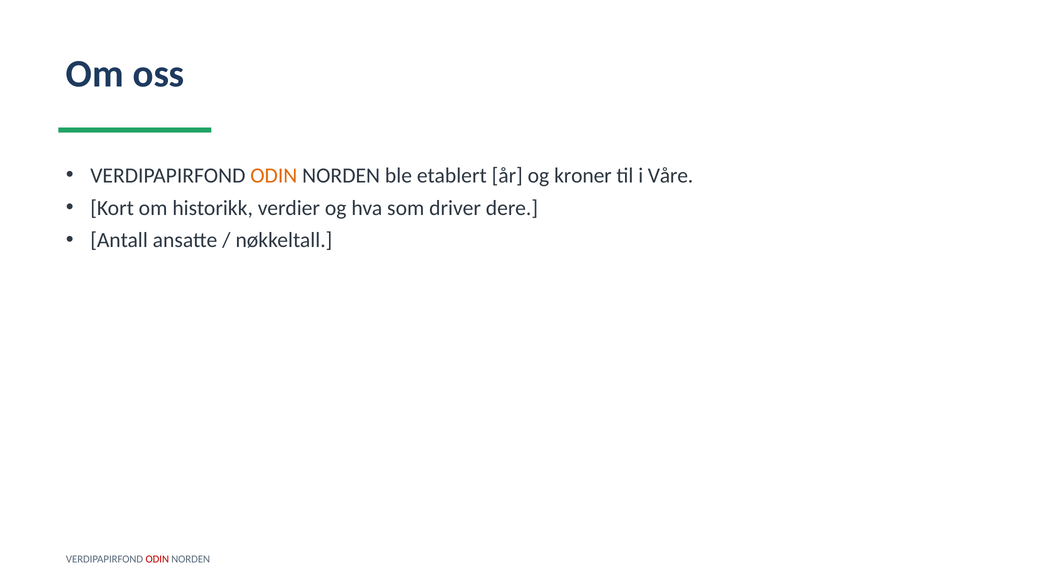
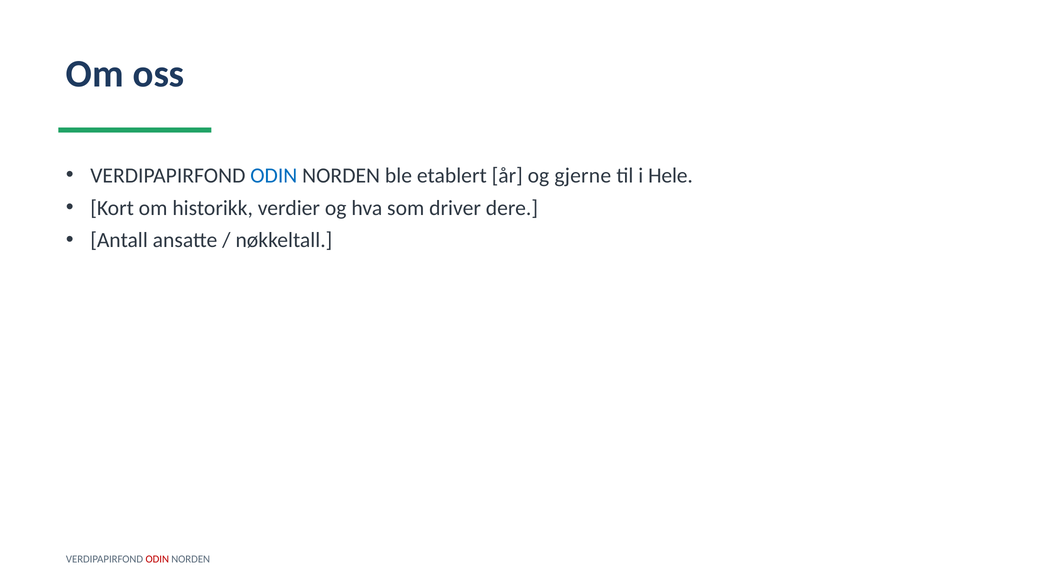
ODIN colour: orange -> blue (274, 176)
kroner: kroner -> gjerne (583, 176)
Våre: Våre -> Hele (671, 176)
